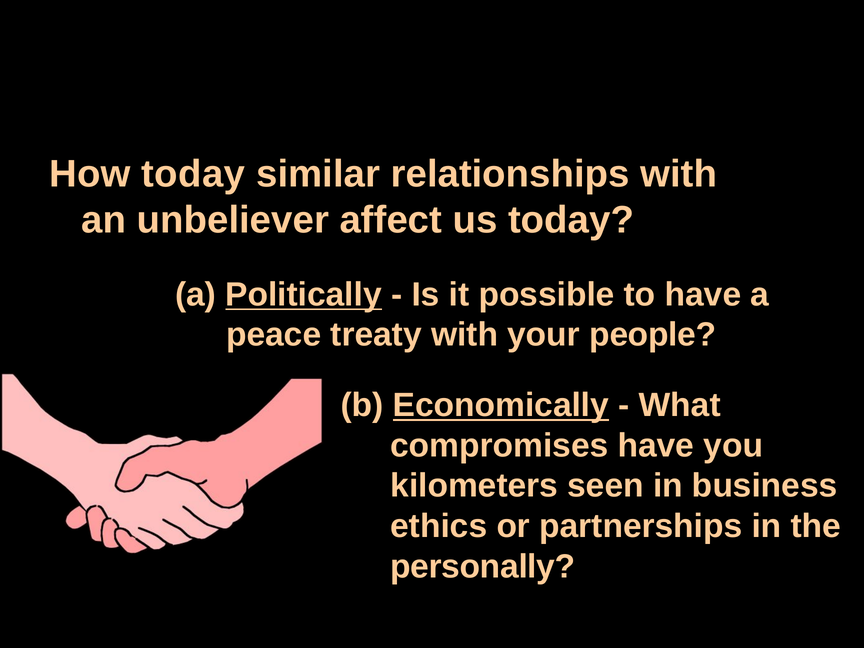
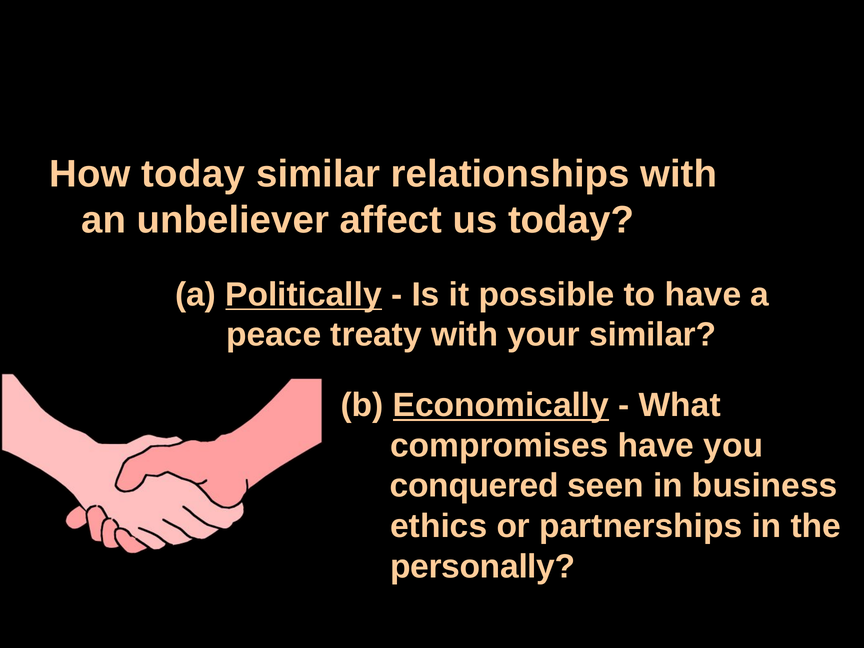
your people: people -> similar (653, 335)
kilometers: kilometers -> conquered (474, 486)
